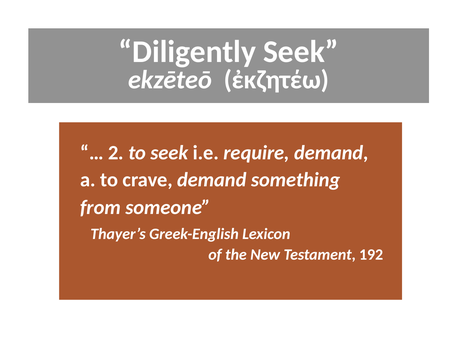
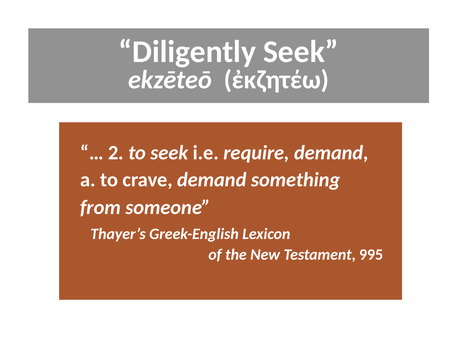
192: 192 -> 995 (371, 255)
